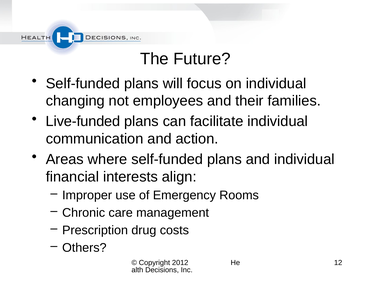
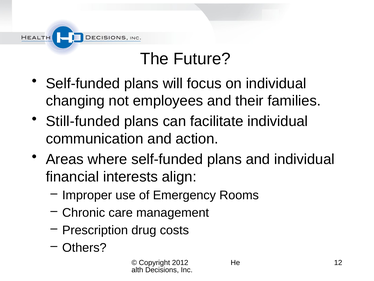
Live-funded: Live-funded -> Still-funded (83, 121)
